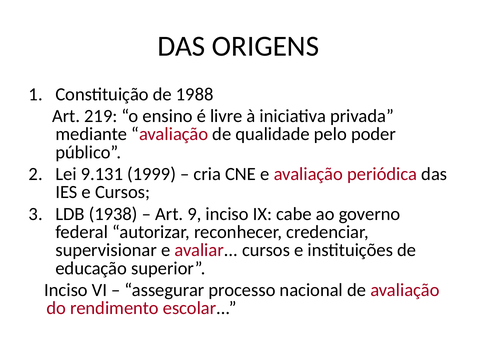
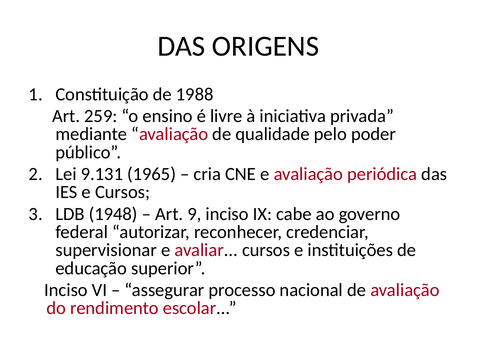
219: 219 -> 259 (101, 116)
1999: 1999 -> 1965 (152, 174)
1938: 1938 -> 1948 (113, 214)
